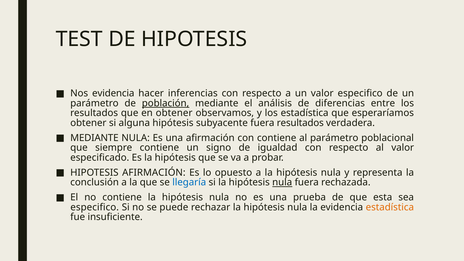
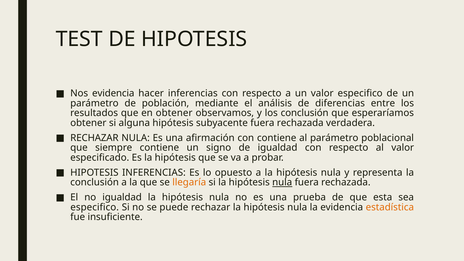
población underline: present -> none (166, 103)
los estadística: estadística -> conclusión (305, 113)
subyacente fuera resultados: resultados -> rechazada (300, 123)
MEDIANTE: MEDIANTE -> RECHAZAR (94, 138)
HIPOTESIS AFIRMACIÓN: AFIRMACIÓN -> INFERENCIAS (154, 173)
llegaría colour: blue -> orange (189, 182)
no contiene: contiene -> igualdad (122, 197)
